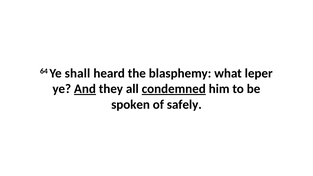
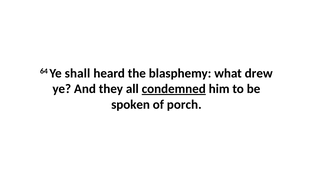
leper: leper -> drew (259, 73)
And underline: present -> none (85, 89)
safely: safely -> porch (184, 105)
